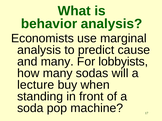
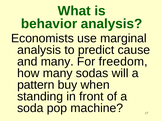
lobbyists: lobbyists -> freedom (123, 62)
lecture: lecture -> pattern (36, 85)
